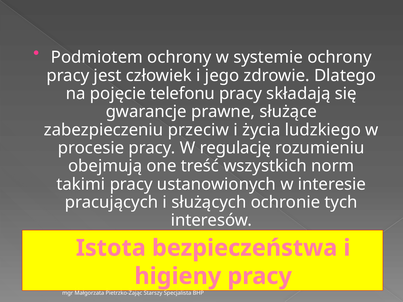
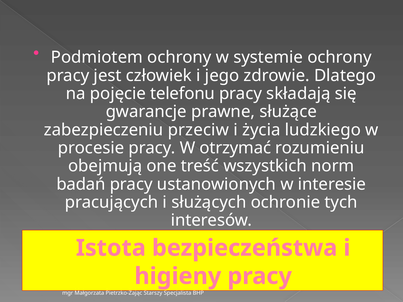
regulację: regulację -> otrzymać (235, 148)
takimi: takimi -> badań (81, 184)
